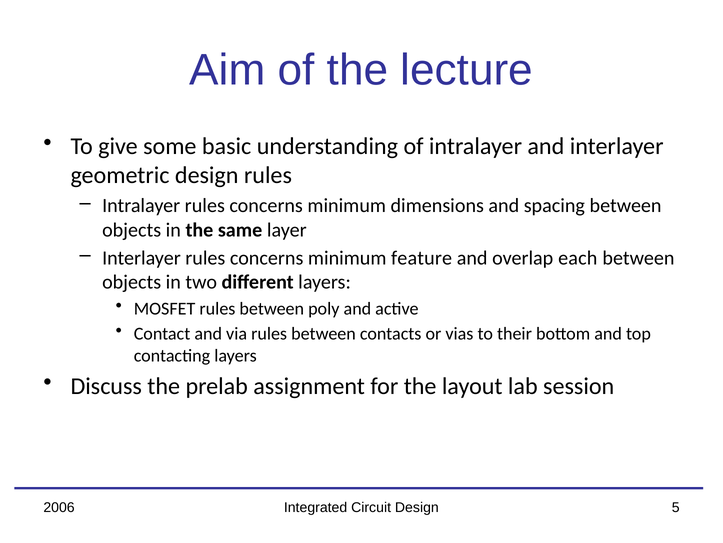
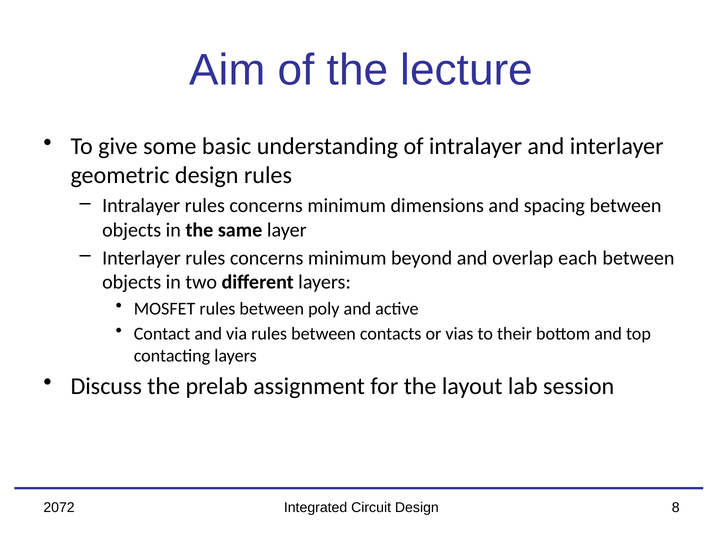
feature: feature -> beyond (422, 258)
2006: 2006 -> 2072 (59, 507)
5: 5 -> 8 (676, 507)
